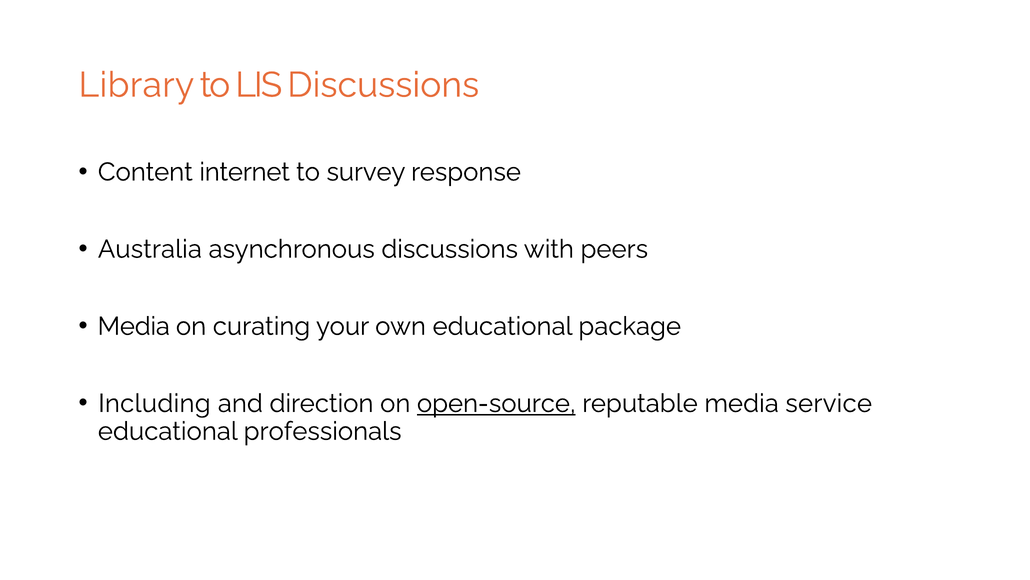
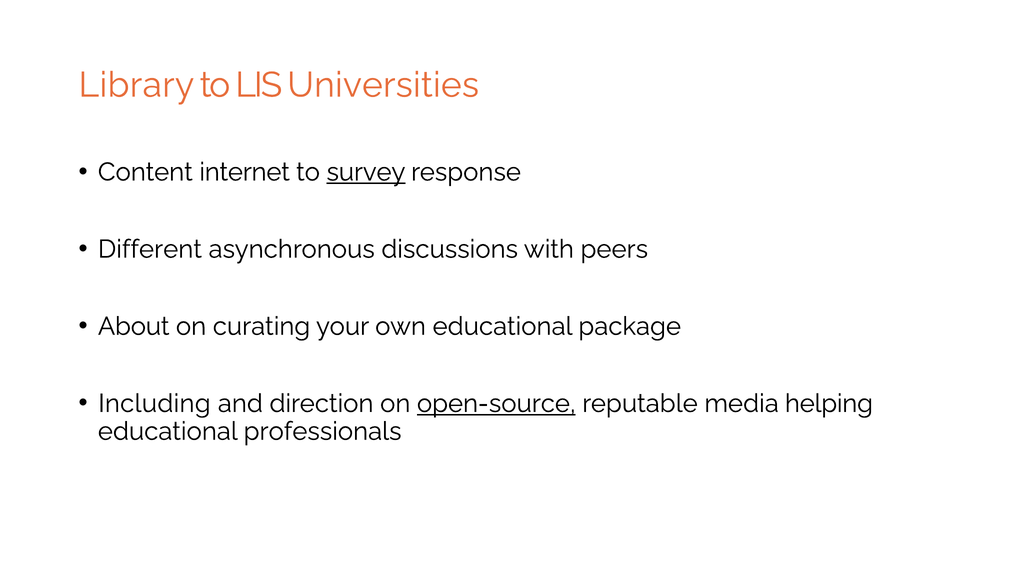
LIS Discussions: Discussions -> Universities (383, 85)
survey underline: none -> present (366, 172)
Australia: Australia -> Different (150, 249)
Media: Media -> About (134, 326)
service: service -> helping (829, 403)
